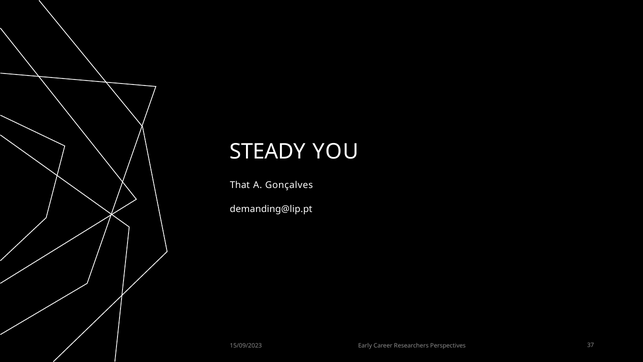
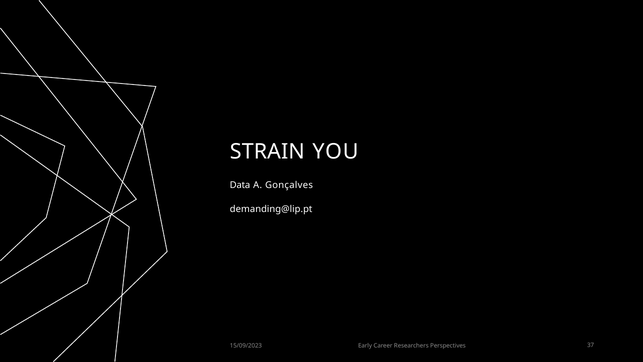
STEADY: STEADY -> STRAIN (267, 151)
That: That -> Data (240, 185)
